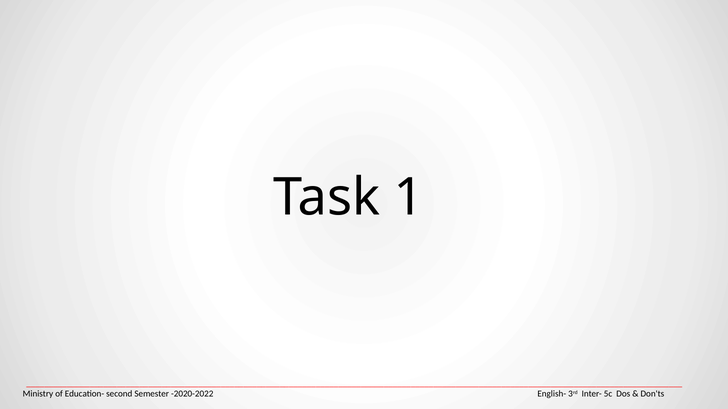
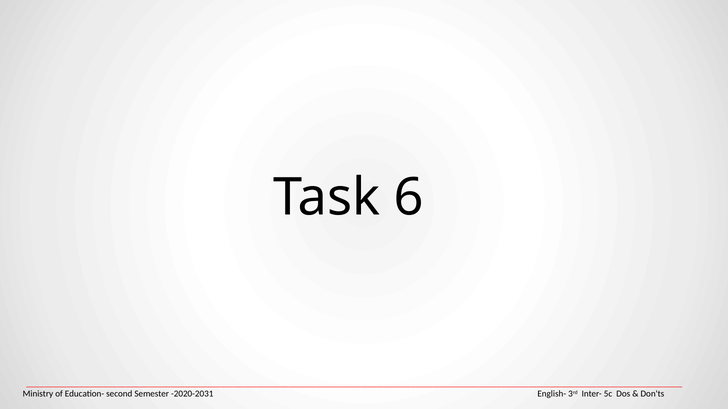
1: 1 -> 6 (409, 198)
-2020-2022: -2020-2022 -> -2020-2031 (192, 394)
